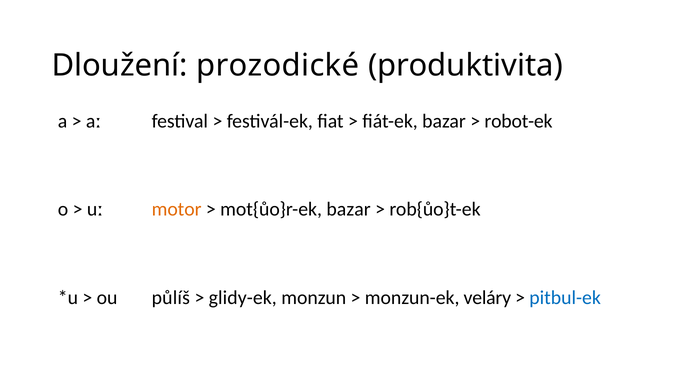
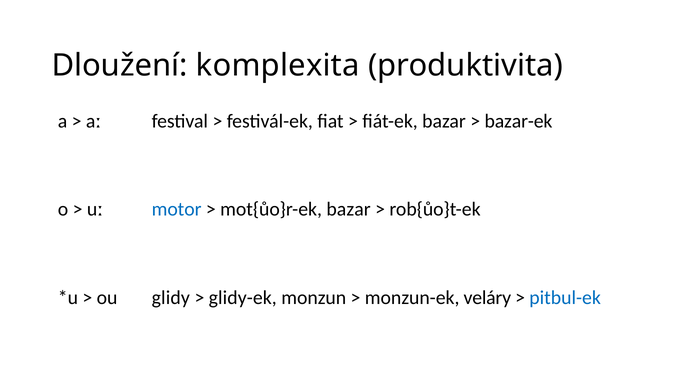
prozodické: prozodické -> komplexita (278, 65)
robot-ek: robot-ek -> bazar-ek (518, 121)
motor colour: orange -> blue (177, 209)
půlíš: půlíš -> glidy (171, 298)
